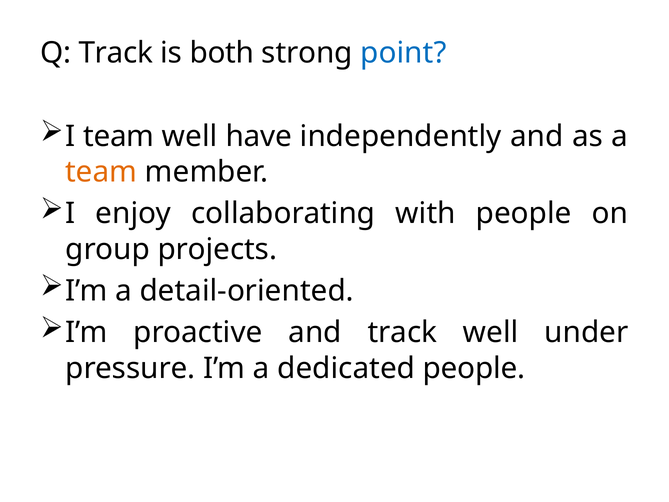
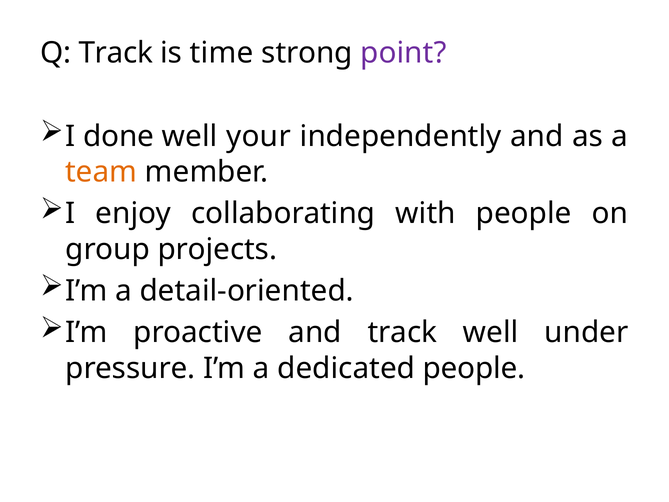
both: both -> time (222, 53)
point colour: blue -> purple (403, 53)
I team: team -> done (119, 136)
have: have -> your (259, 136)
